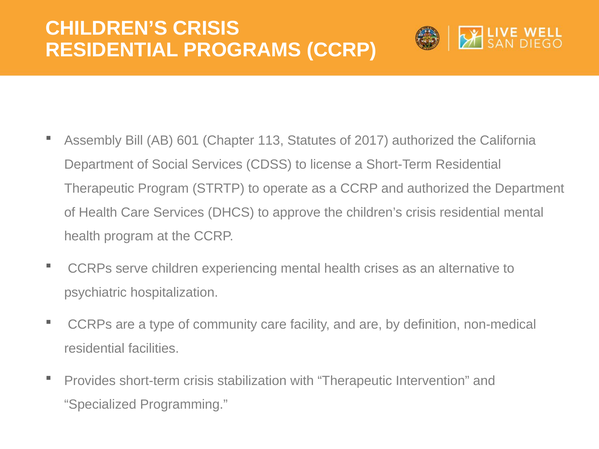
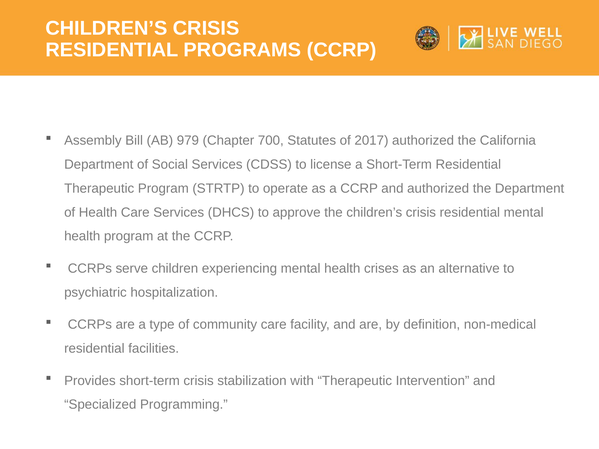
601: 601 -> 979 (188, 141)
113: 113 -> 700 (271, 141)
